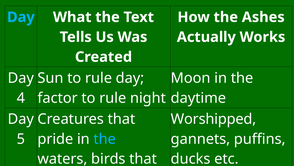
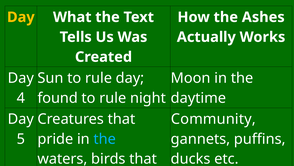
Day colour: light blue -> yellow (21, 17)
factor: factor -> found (58, 98)
Worshipped: Worshipped -> Community (213, 119)
